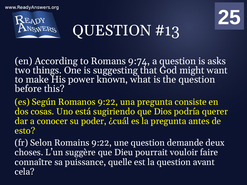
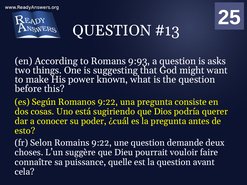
9:74: 9:74 -> 9:93 (139, 61)
